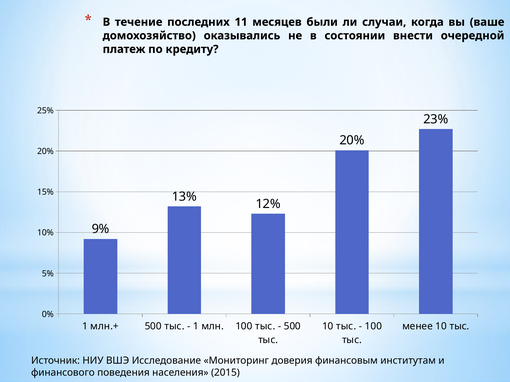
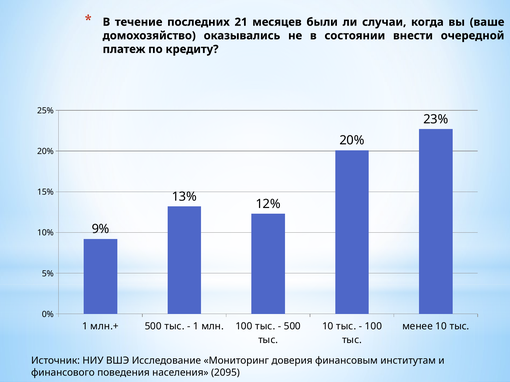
11: 11 -> 21 (241, 22)
2015: 2015 -> 2095 (225, 373)
